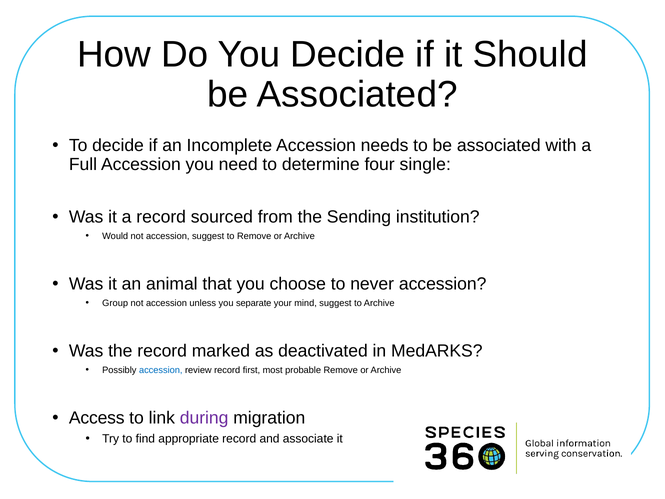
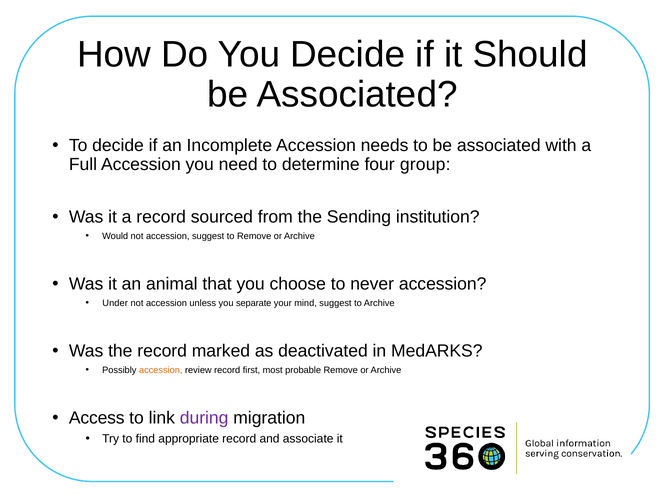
single: single -> group (425, 164)
Group: Group -> Under (115, 303)
accession colour: blue -> orange (161, 370)
